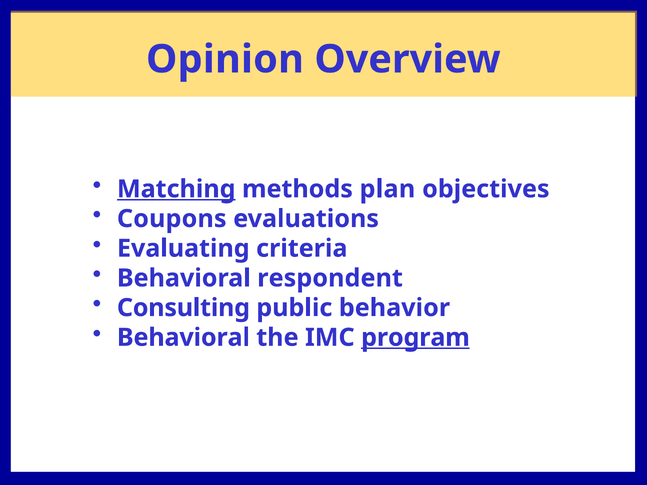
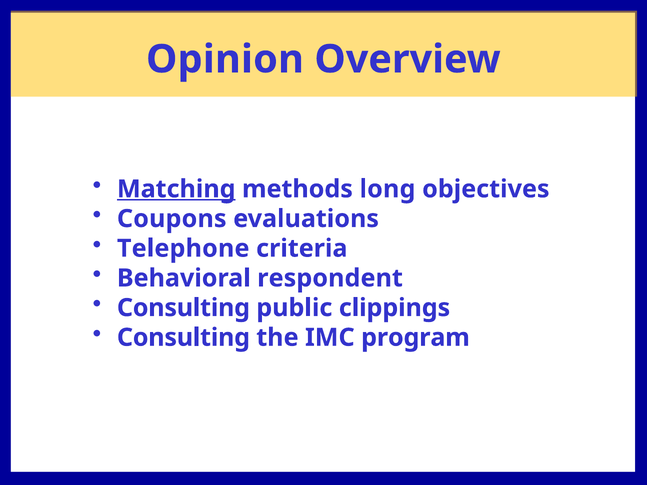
plan: plan -> long (387, 189)
Evaluating: Evaluating -> Telephone (183, 249)
behavior: behavior -> clippings (395, 308)
Behavioral: Behavioral -> Consulting (183, 338)
program underline: present -> none (415, 338)
